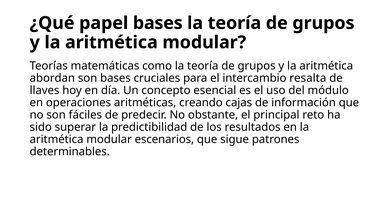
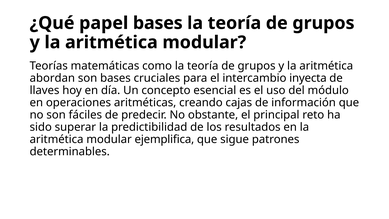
resalta: resalta -> inyecta (308, 78)
escenarios: escenarios -> ejemplifica (164, 139)
